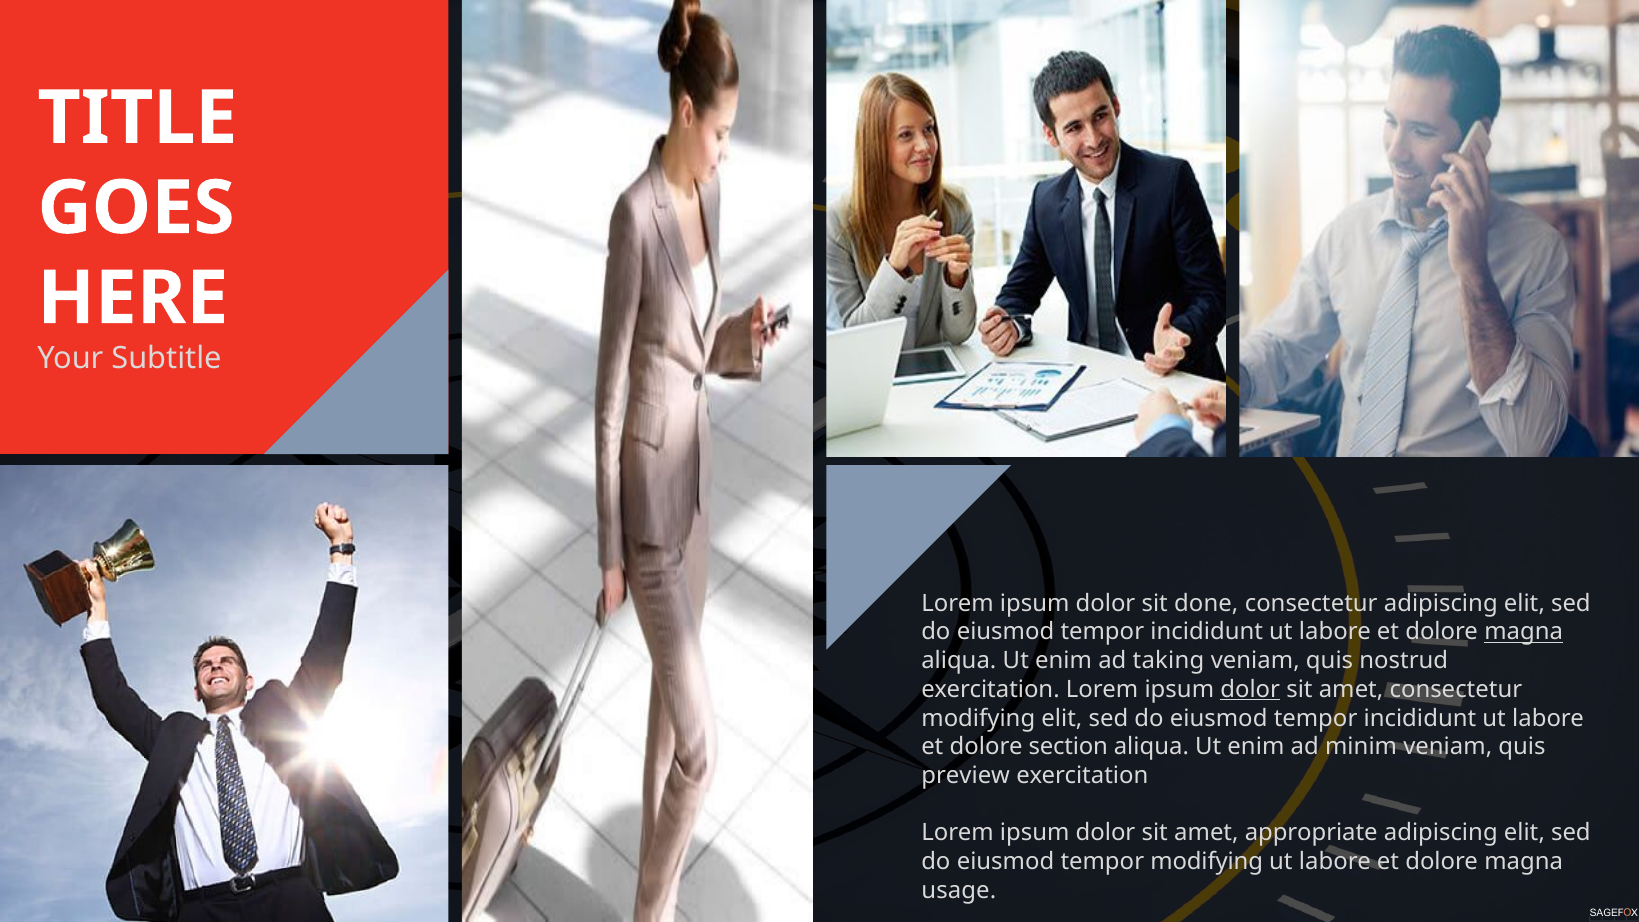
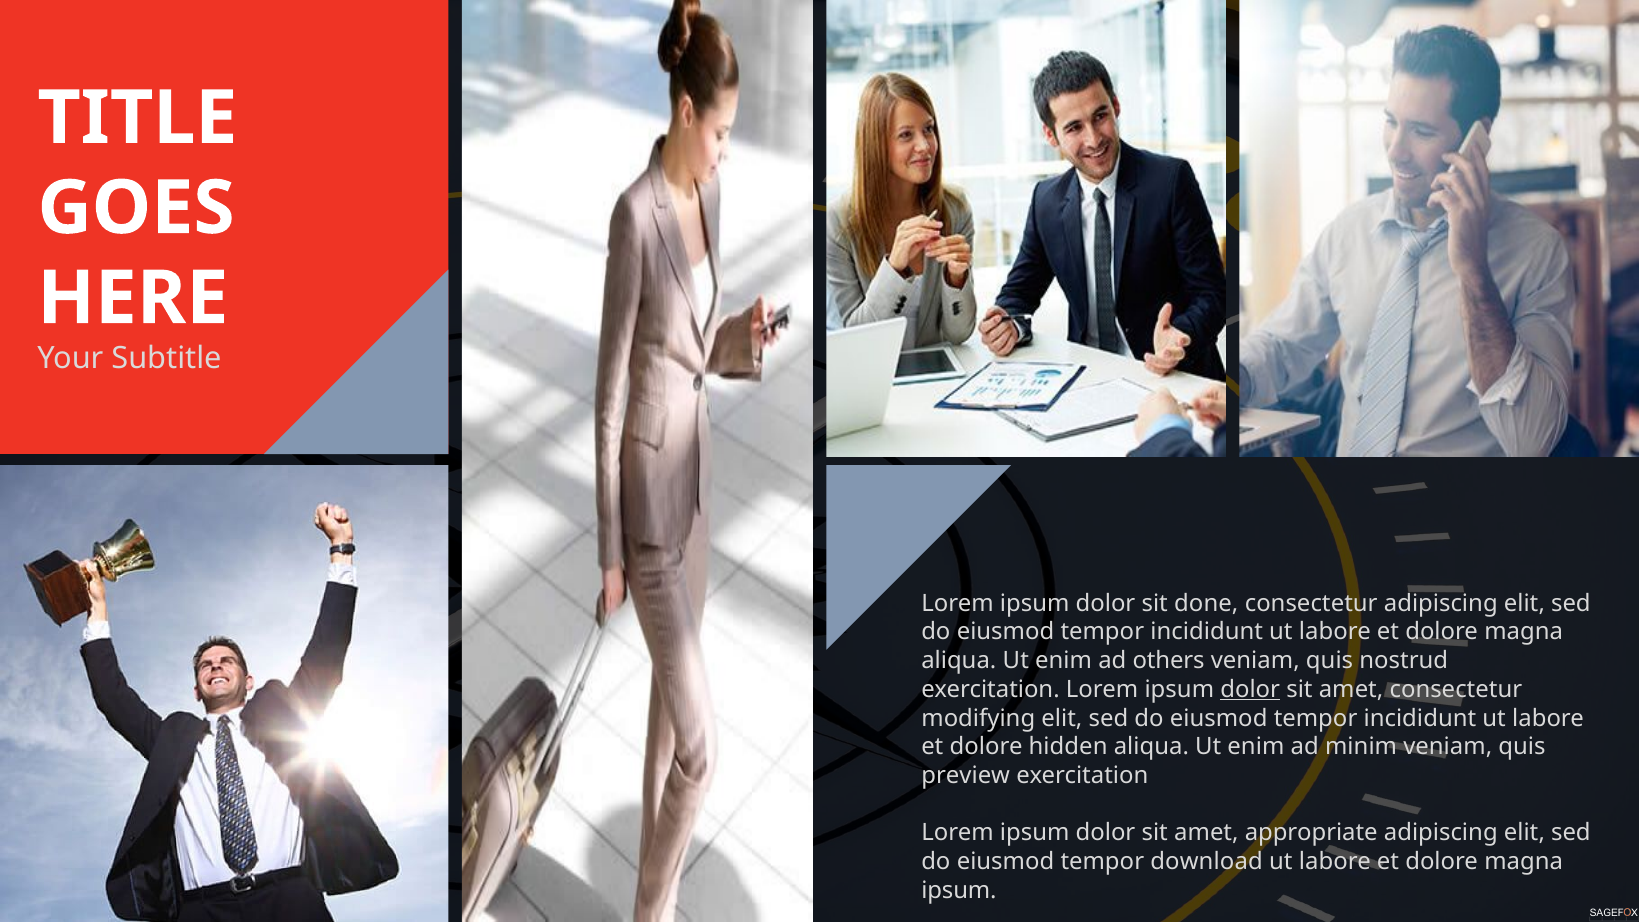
magna underline: present -> none (1524, 632)
taking: taking -> others (1169, 661)
section: section -> hidden (1068, 747)
tempor modifying: modifying -> download (1207, 862)
usage: usage -> ipsum (959, 890)
